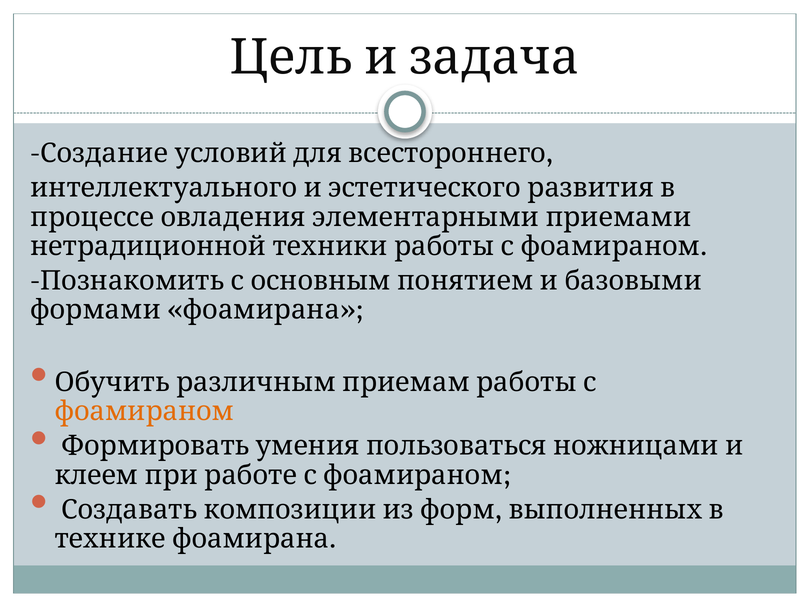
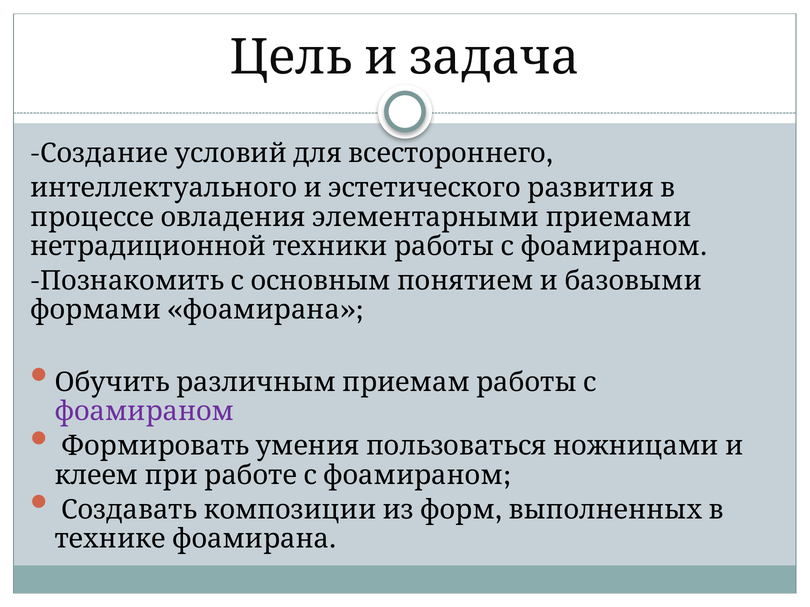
фоамираном colour: orange -> purple (144, 412)
